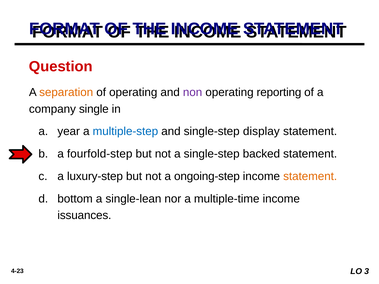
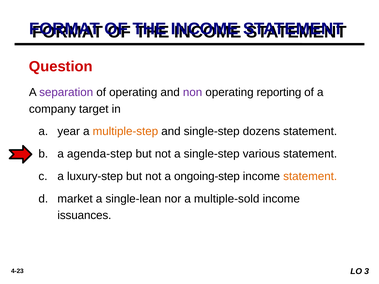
separation colour: orange -> purple (66, 92)
single: single -> target (94, 109)
multiple-step colour: blue -> orange (125, 131)
display: display -> dozens (261, 131)
fourfold-step: fourfold-step -> agenda-step (100, 154)
backed: backed -> various (261, 154)
bottom: bottom -> market (75, 199)
multiple-time: multiple-time -> multiple-sold (227, 199)
